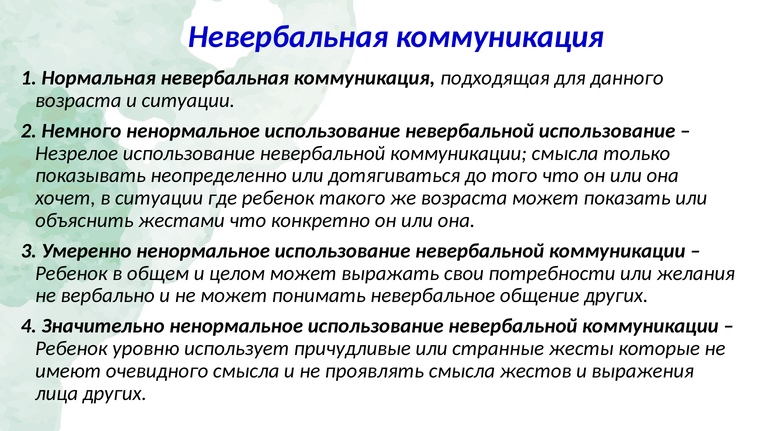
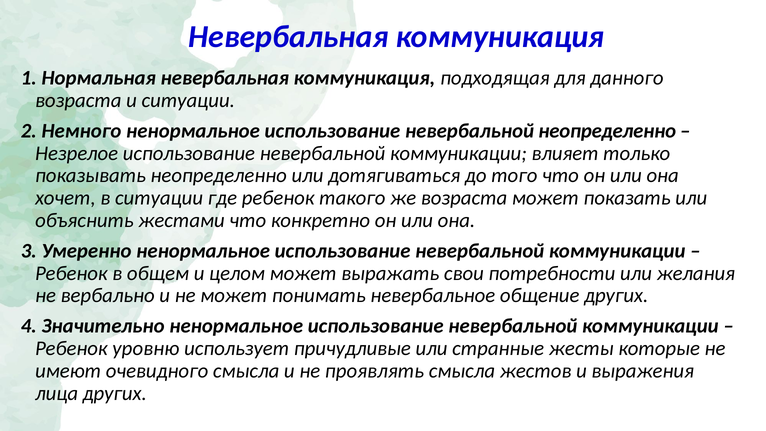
невербальной использование: использование -> неопределенно (607, 131)
коммуникации смысла: смысла -> влияет (565, 153)
